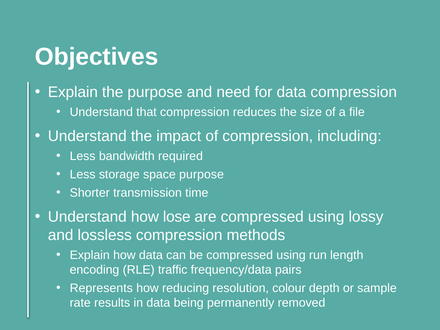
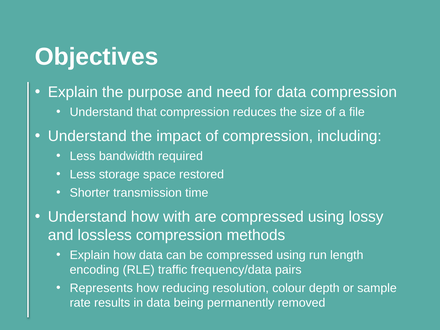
space purpose: purpose -> restored (202, 175)
lose: lose -> with (177, 217)
